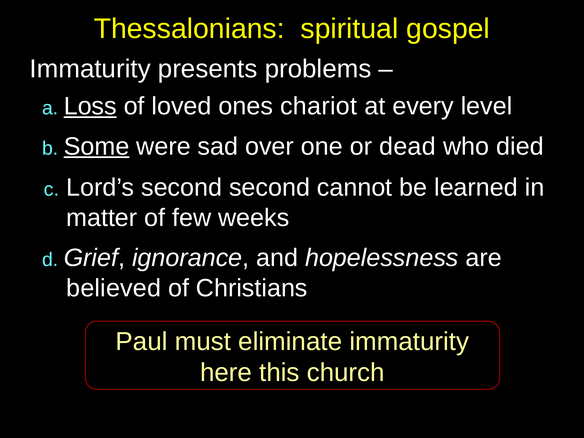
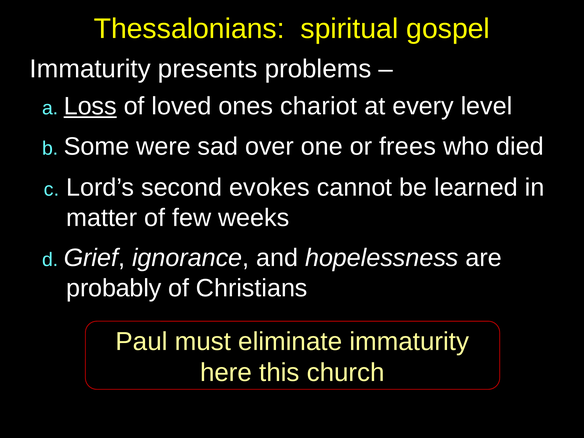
Some underline: present -> none (97, 146)
dead: dead -> frees (408, 146)
second second: second -> evokes (269, 187)
believed: believed -> probably (114, 288)
